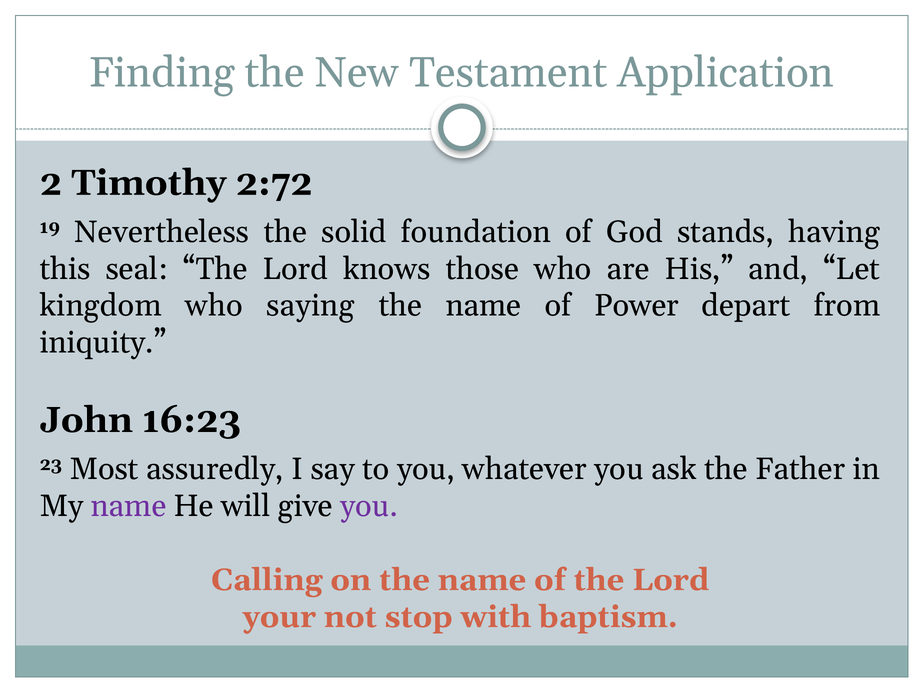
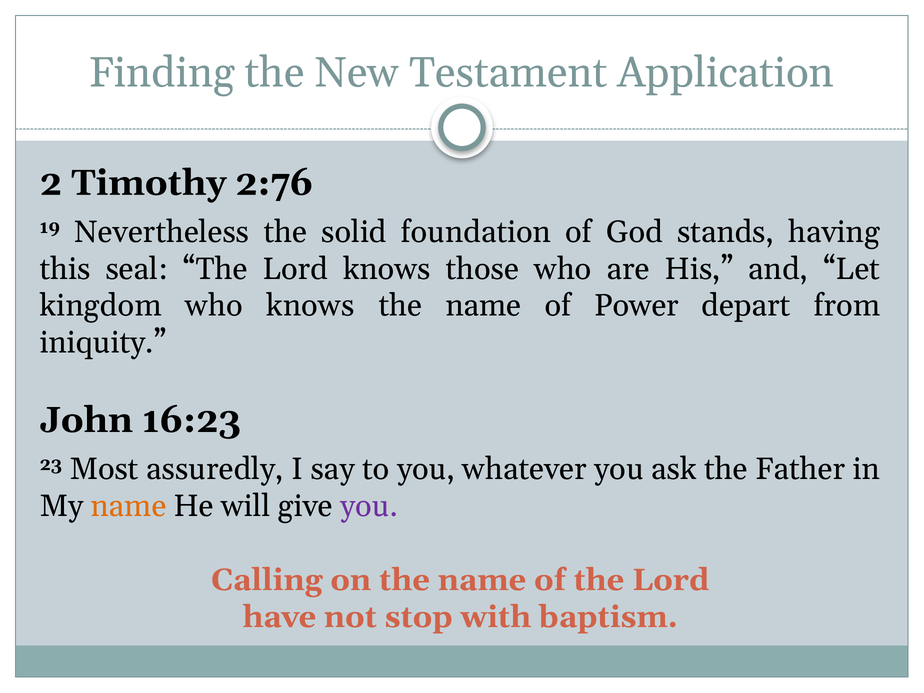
2:72: 2:72 -> 2:76 (274, 183)
who saying: saying -> knows (310, 306)
name colour: purple -> orange (129, 506)
your: your -> have (279, 617)
